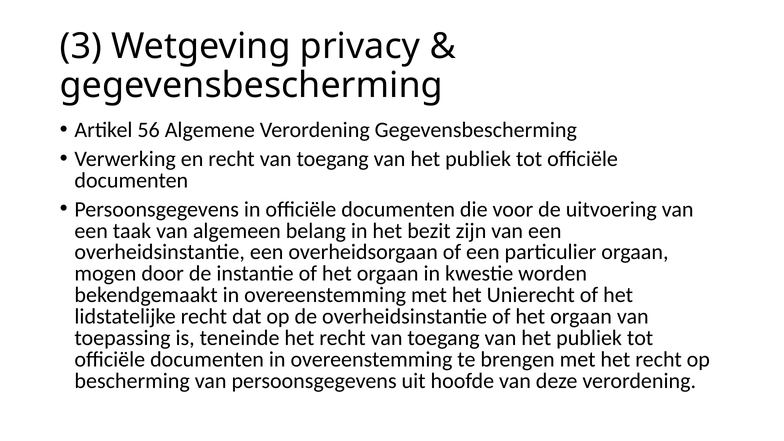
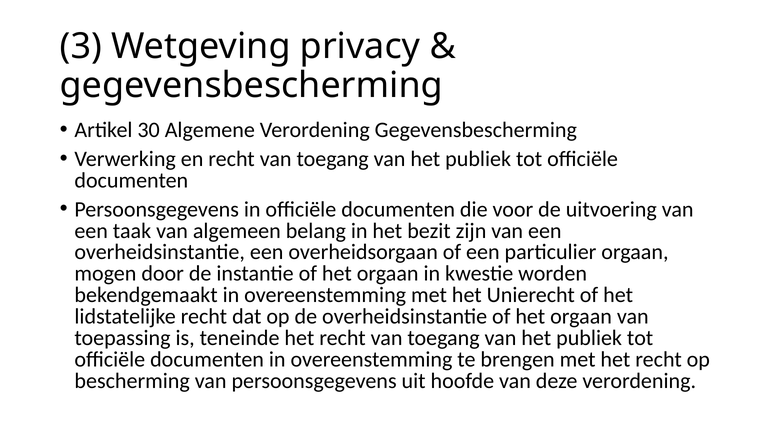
56: 56 -> 30 (149, 130)
